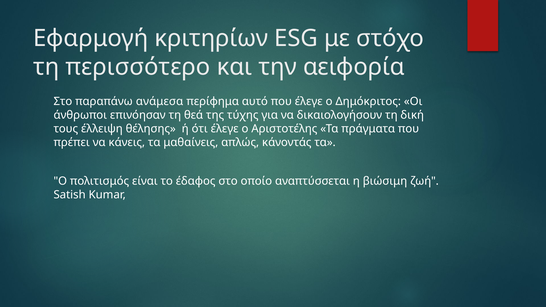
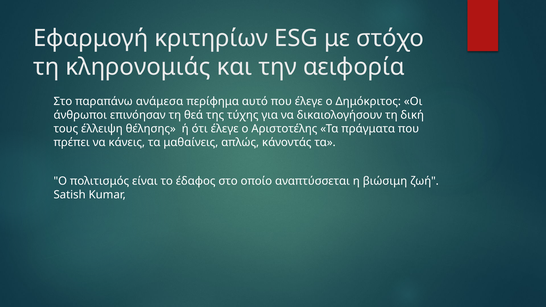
περισσότερο: περισσότερο -> κληρονομιάς (138, 67)
